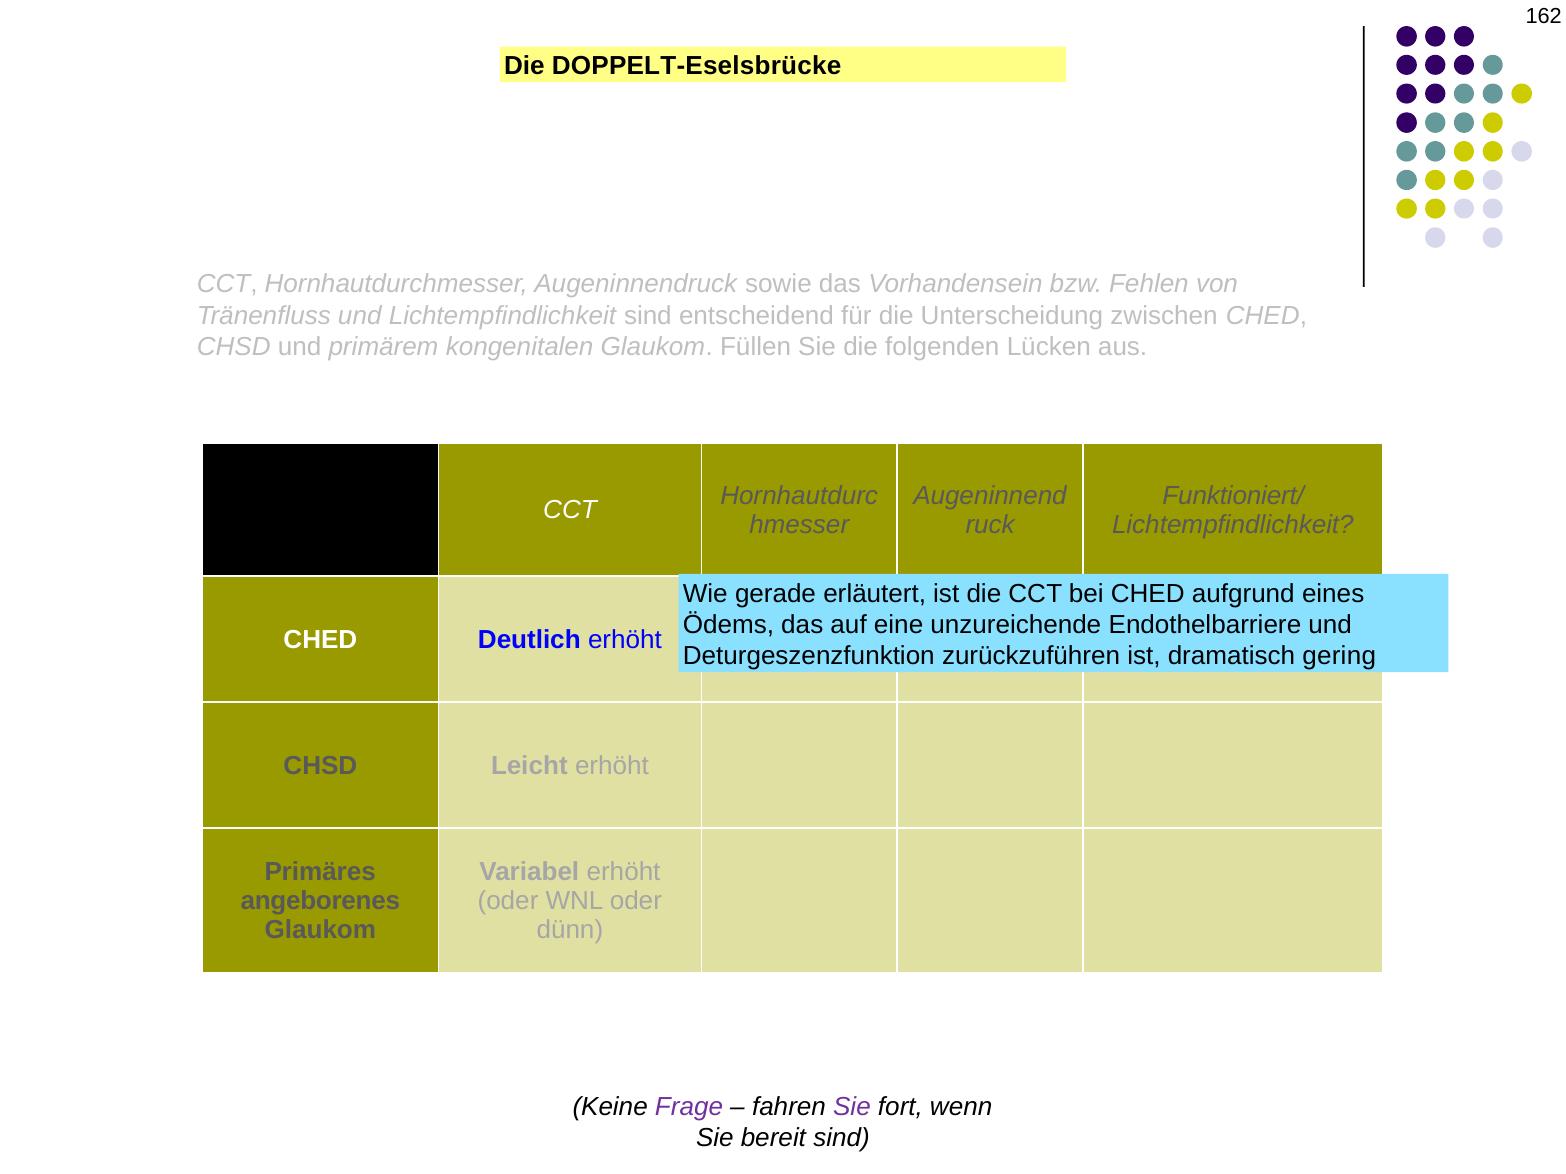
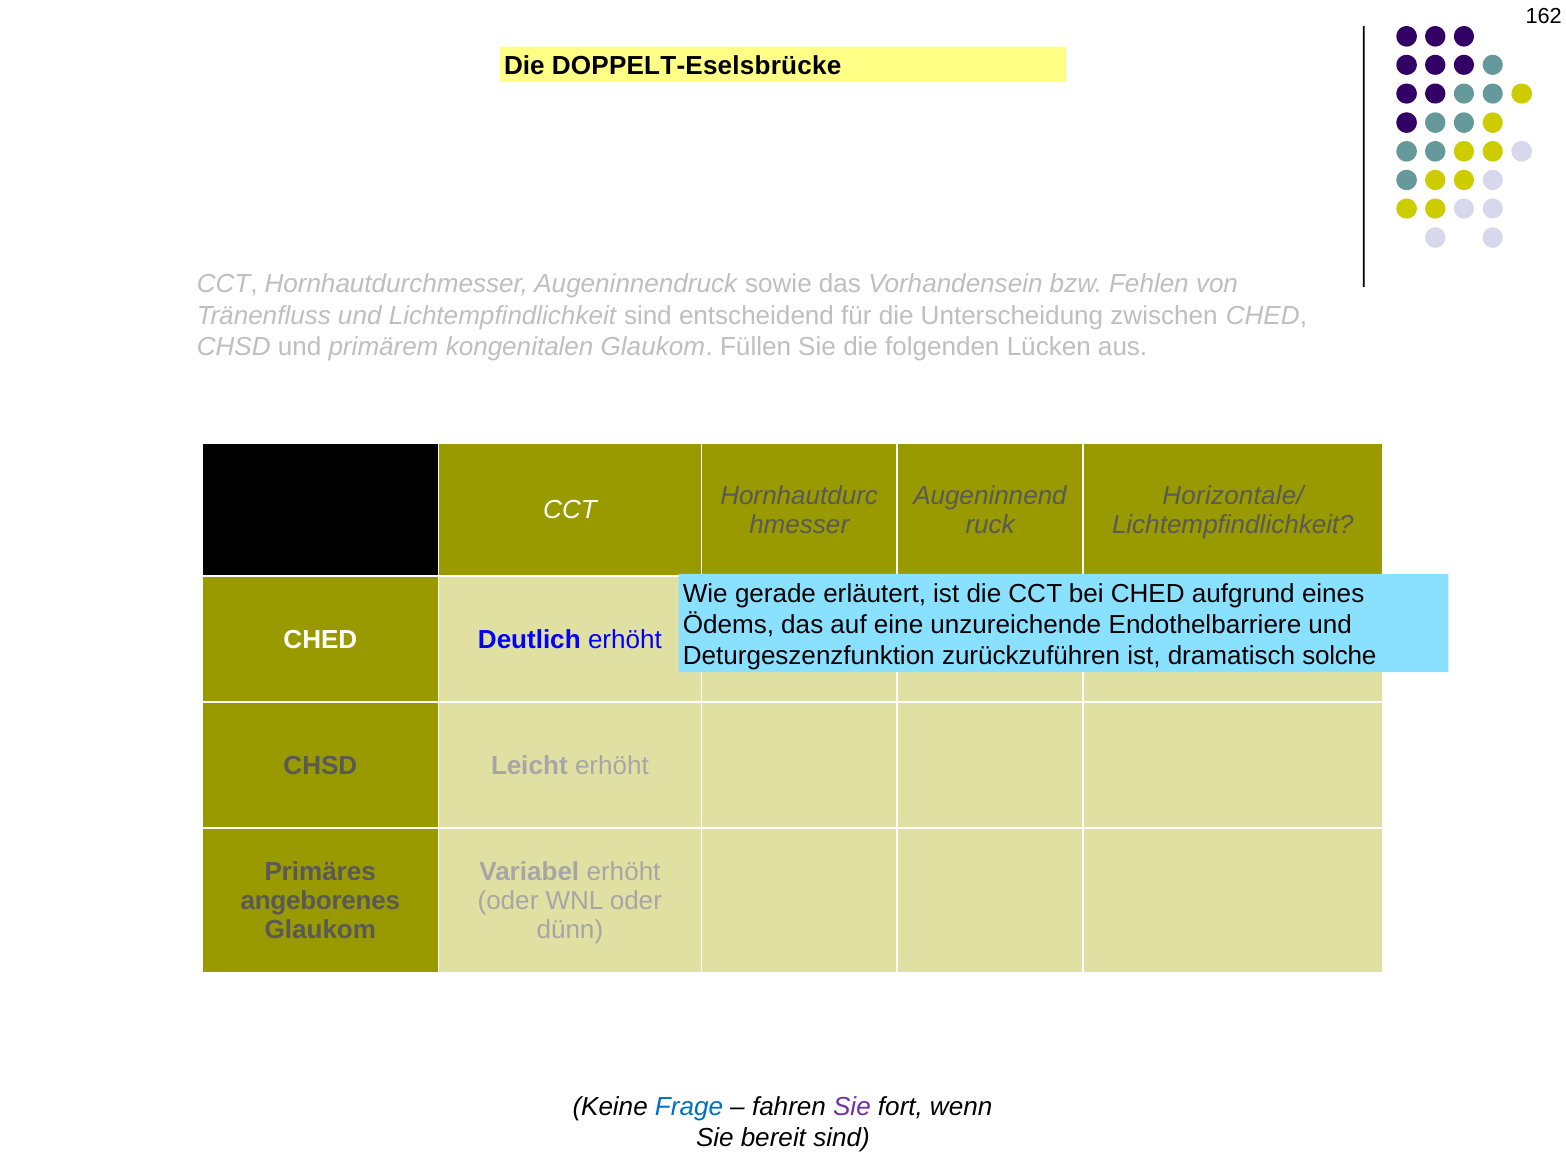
Funktioniert/: Funktioniert/ -> Horizontale/ (1233, 496)
gering: gering -> solche (1339, 656)
Frage colour: purple -> blue (689, 1108)
